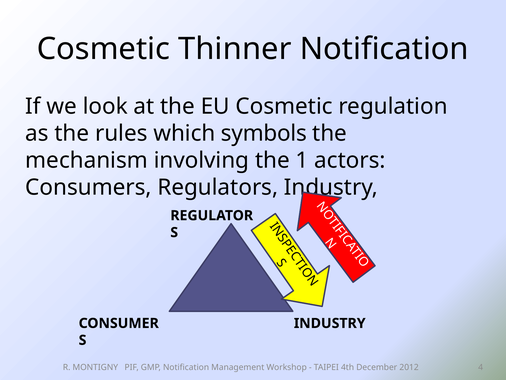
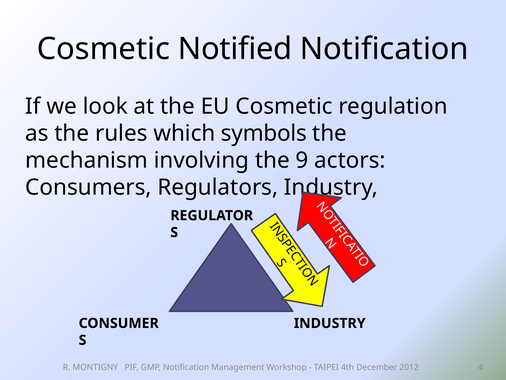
Thinner: Thinner -> Notified (235, 49)
1: 1 -> 9 (302, 160)
